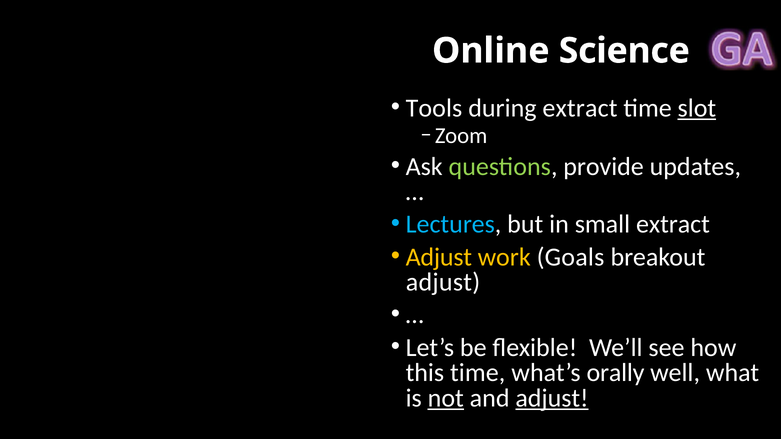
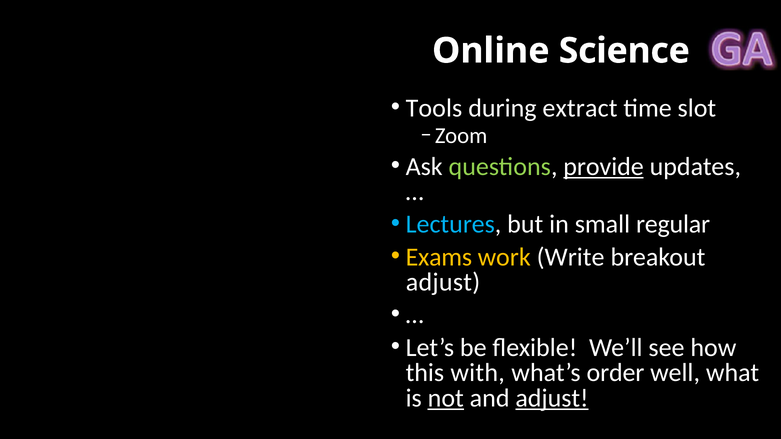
slot underline: present -> none (697, 108)
provide underline: none -> present (604, 167)
small extract: extract -> regular (673, 224)
Adjust: Adjust -> Exams (439, 257)
Goals: Goals -> Write (571, 257)
this time: time -> with (478, 373)
orally: orally -> order (616, 373)
